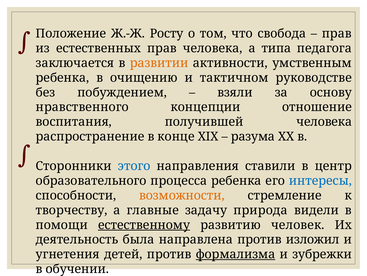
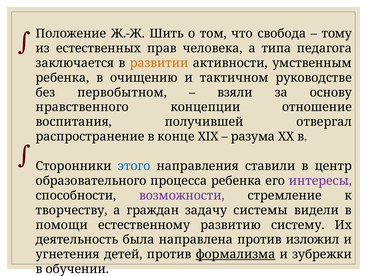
Росту: Росту -> Шить (167, 33)
прав: прав -> тому (337, 33)
побуждением: побуждением -> первобытном (122, 92)
получившей человека: человека -> отвергал (324, 122)
интересы colour: blue -> purple (320, 180)
возможности colour: orange -> purple (182, 195)
главные: главные -> граждан (153, 210)
природа: природа -> системы (260, 210)
естественному underline: present -> none (144, 224)
человек: человек -> систему (298, 224)
